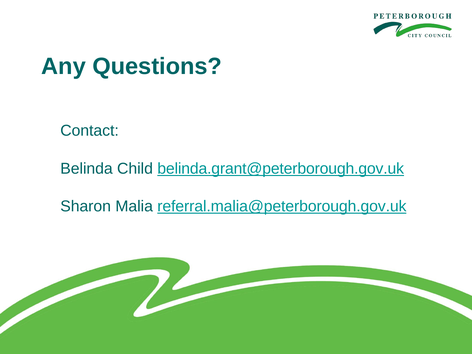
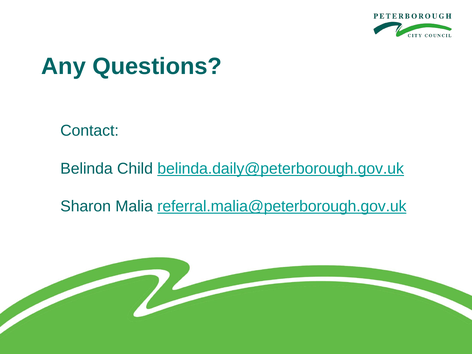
belinda.grant@peterborough.gov.uk: belinda.grant@peterborough.gov.uk -> belinda.daily@peterborough.gov.uk (281, 169)
